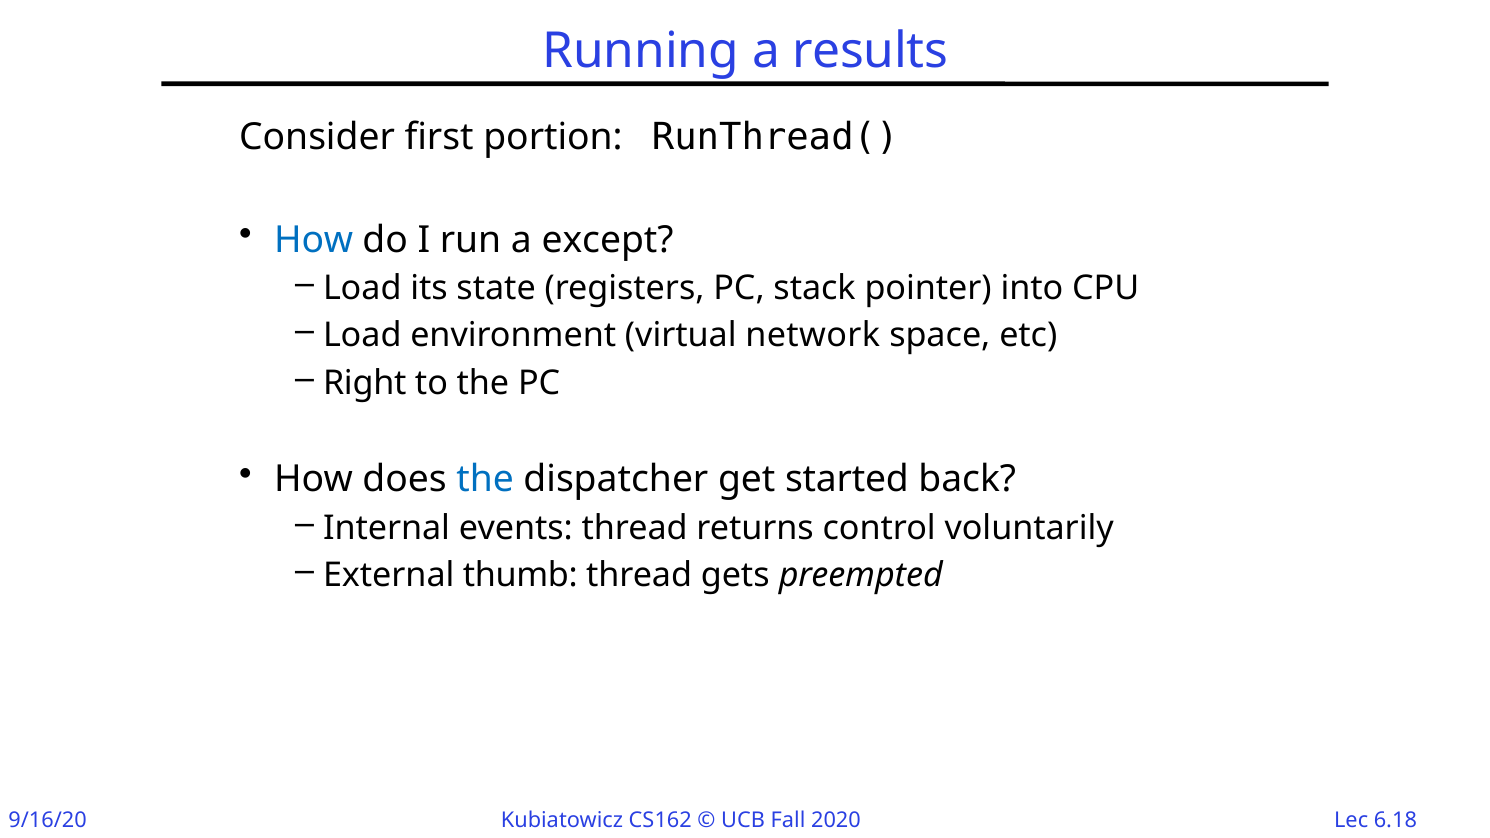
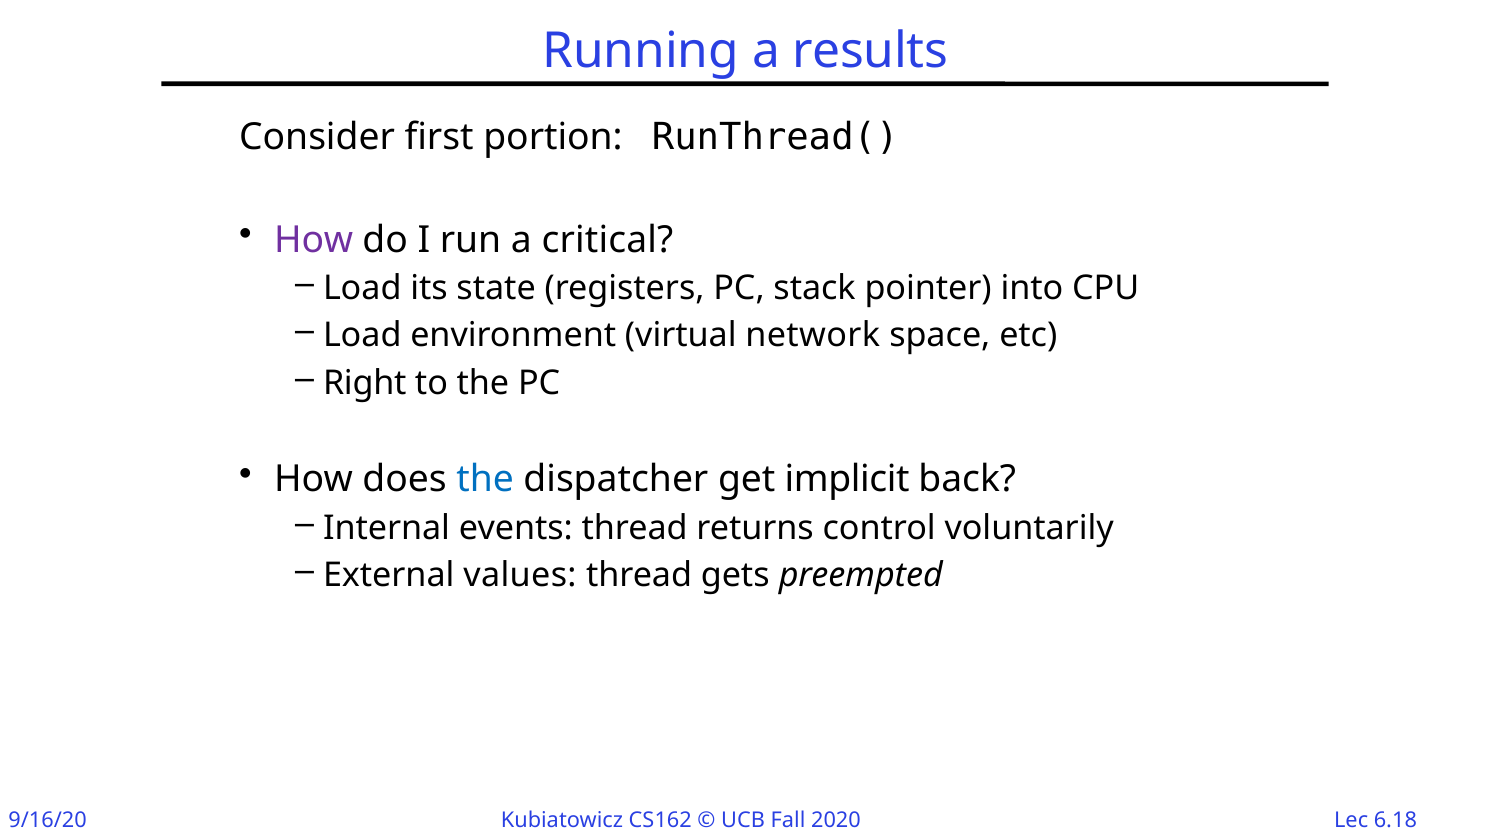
How colour: blue -> purple (314, 240)
except: except -> critical (607, 240)
started: started -> implicit (847, 480)
thumb: thumb -> values (520, 576)
